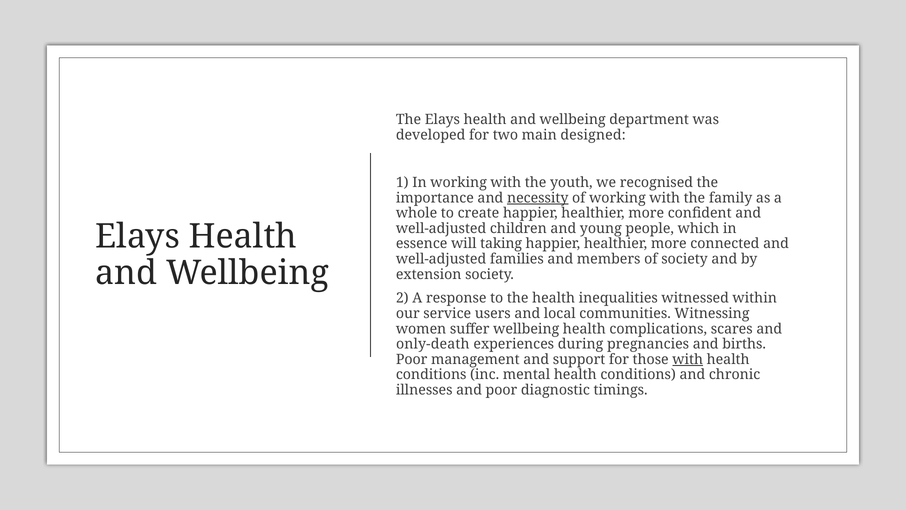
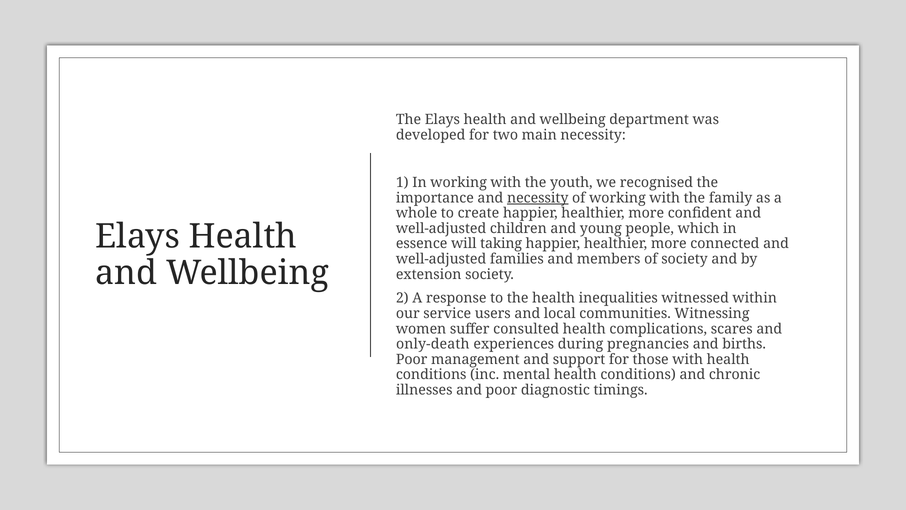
main designed: designed -> necessity (593, 135)
suffer wellbeing: wellbeing -> consulted (526, 329)
with underline: present -> none (688, 359)
